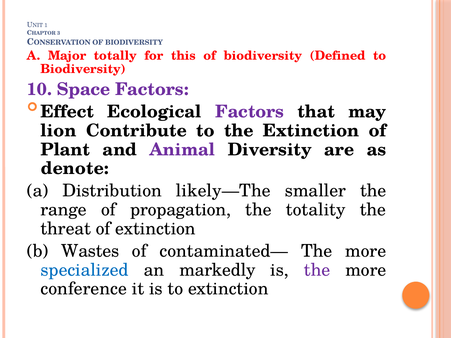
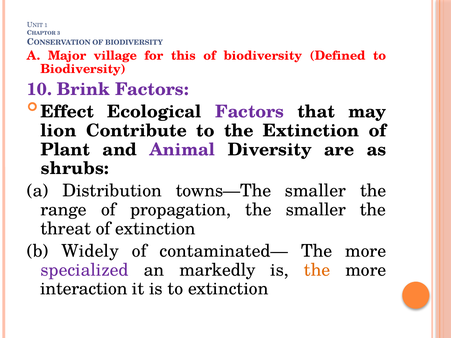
totally: totally -> village (115, 56)
Space: Space -> Brink (83, 90)
denote: denote -> shrubs (75, 169)
likely—The: likely—The -> towns—The (223, 191)
the totality: totality -> smaller (316, 210)
Wastes: Wastes -> Widely (90, 251)
specialized colour: blue -> purple (85, 270)
the colour: purple -> orange (317, 270)
conference: conference -> interaction (84, 289)
